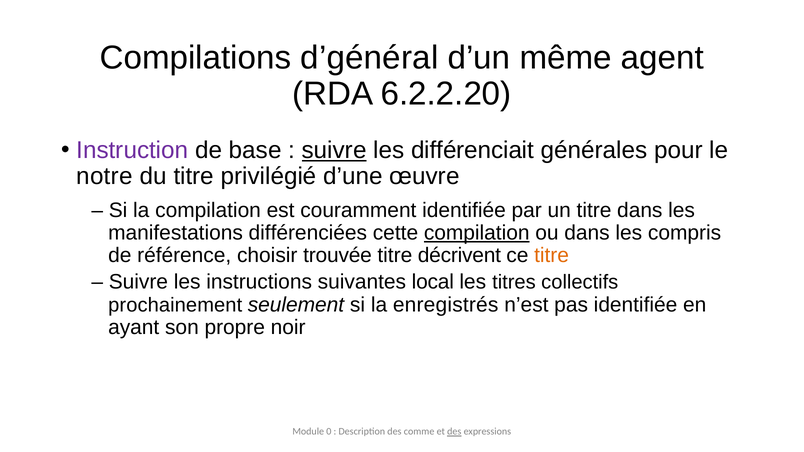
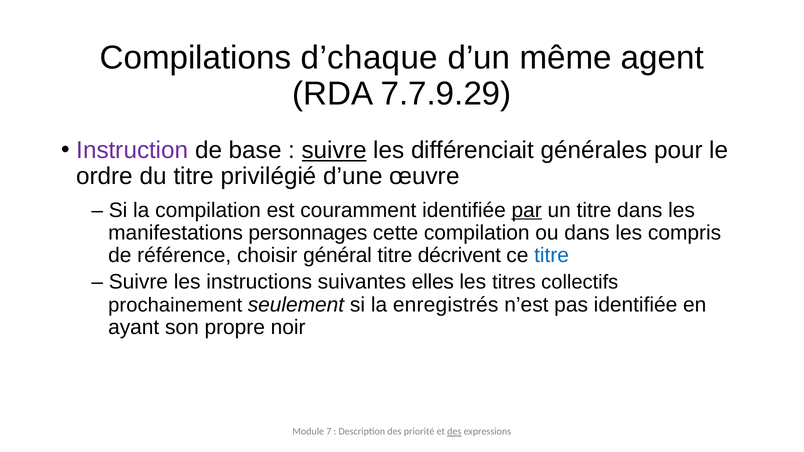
d’général: d’général -> d’chaque (369, 58)
6.2.2.20: 6.2.2.20 -> 7.7.9.29 (446, 94)
notre: notre -> ordre (105, 177)
par underline: none -> present (527, 210)
différenciées: différenciées -> personnages (308, 233)
compilation underline: present -> none (477, 233)
trouvée: trouvée -> général (338, 255)
titre colour: orange -> blue (552, 255)
local: local -> elles (433, 282)
0: 0 -> 7 (329, 432)
comme: comme -> priorité (419, 432)
